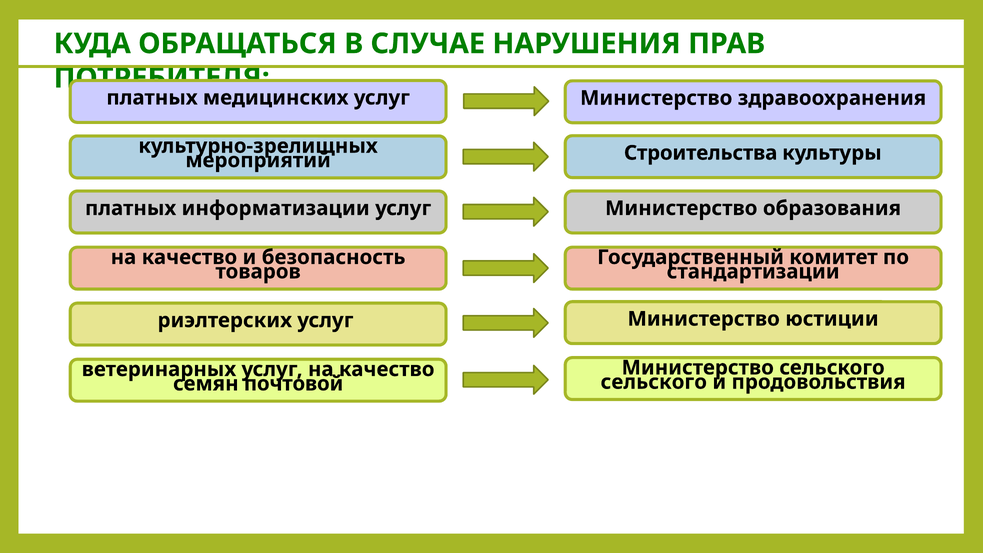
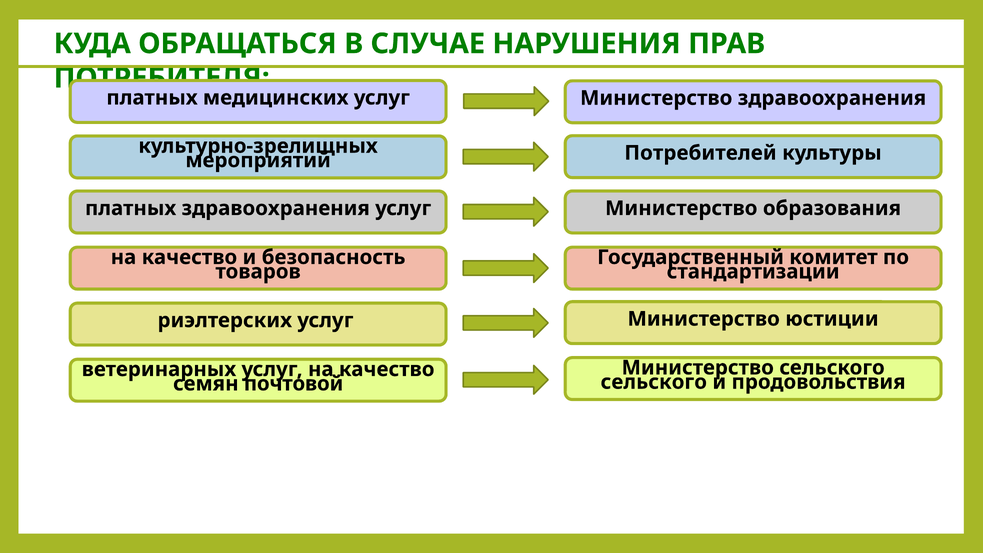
Строительства: Строительства -> Потребителей (701, 153)
платных информатизации: информатизации -> здравоохранения (276, 208)
